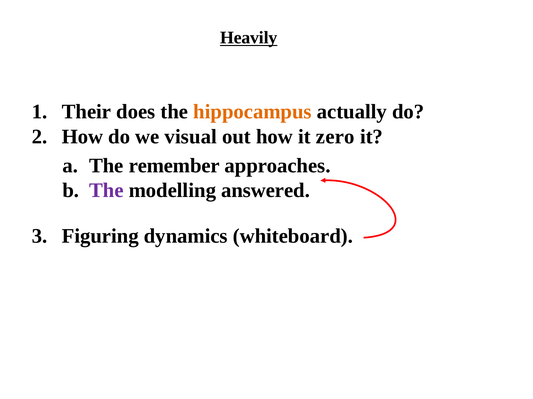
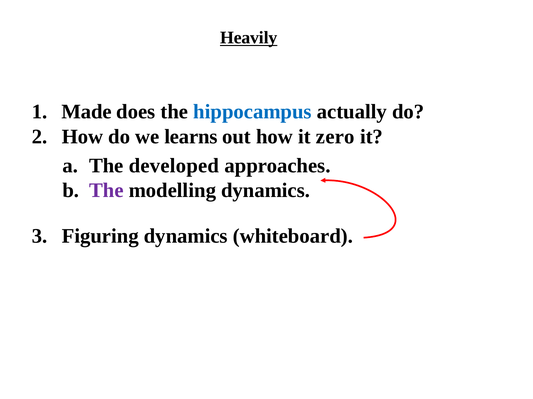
Their: Their -> Made (87, 112)
hippocampus colour: orange -> blue (252, 112)
visual: visual -> learns (191, 137)
remember: remember -> developed (174, 166)
modelling answered: answered -> dynamics (266, 191)
